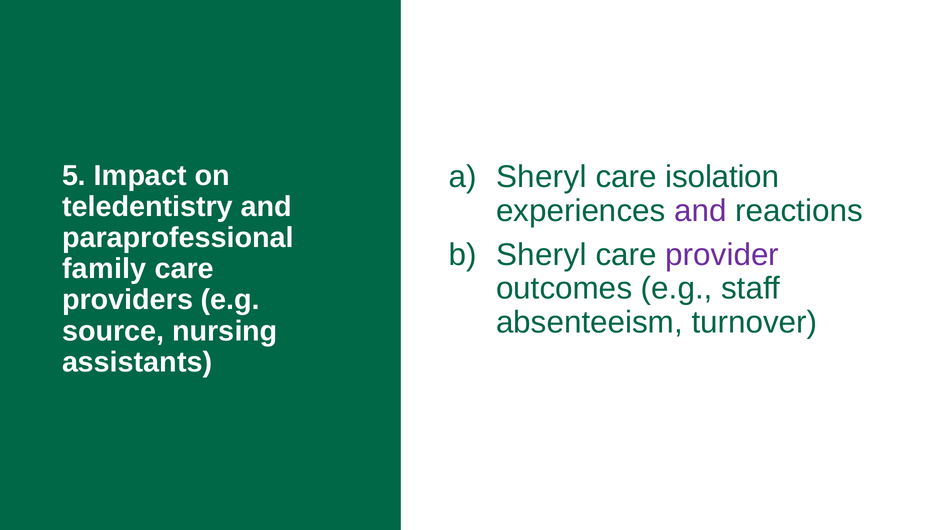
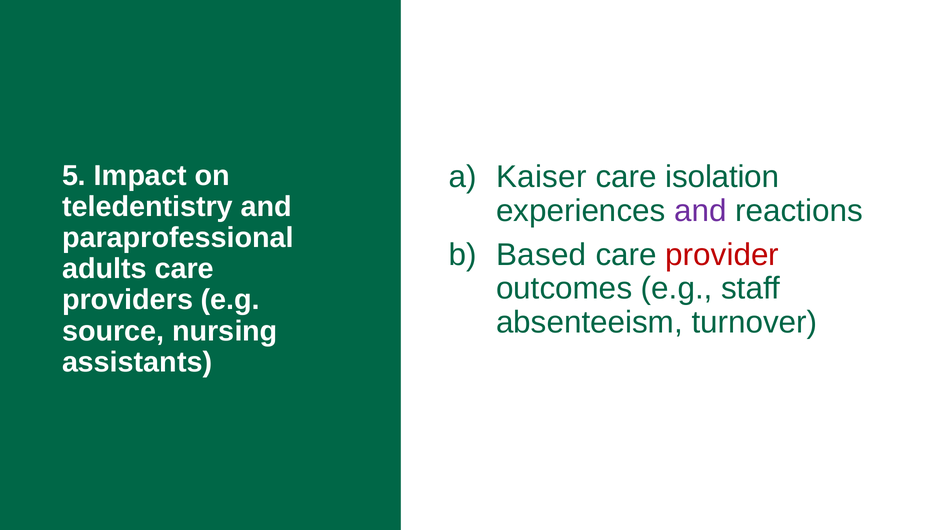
Sheryl: Sheryl -> Kaiser (541, 177)
Sheryl: Sheryl -> Based (541, 255)
provider colour: purple -> red (722, 255)
family: family -> adults (104, 269)
